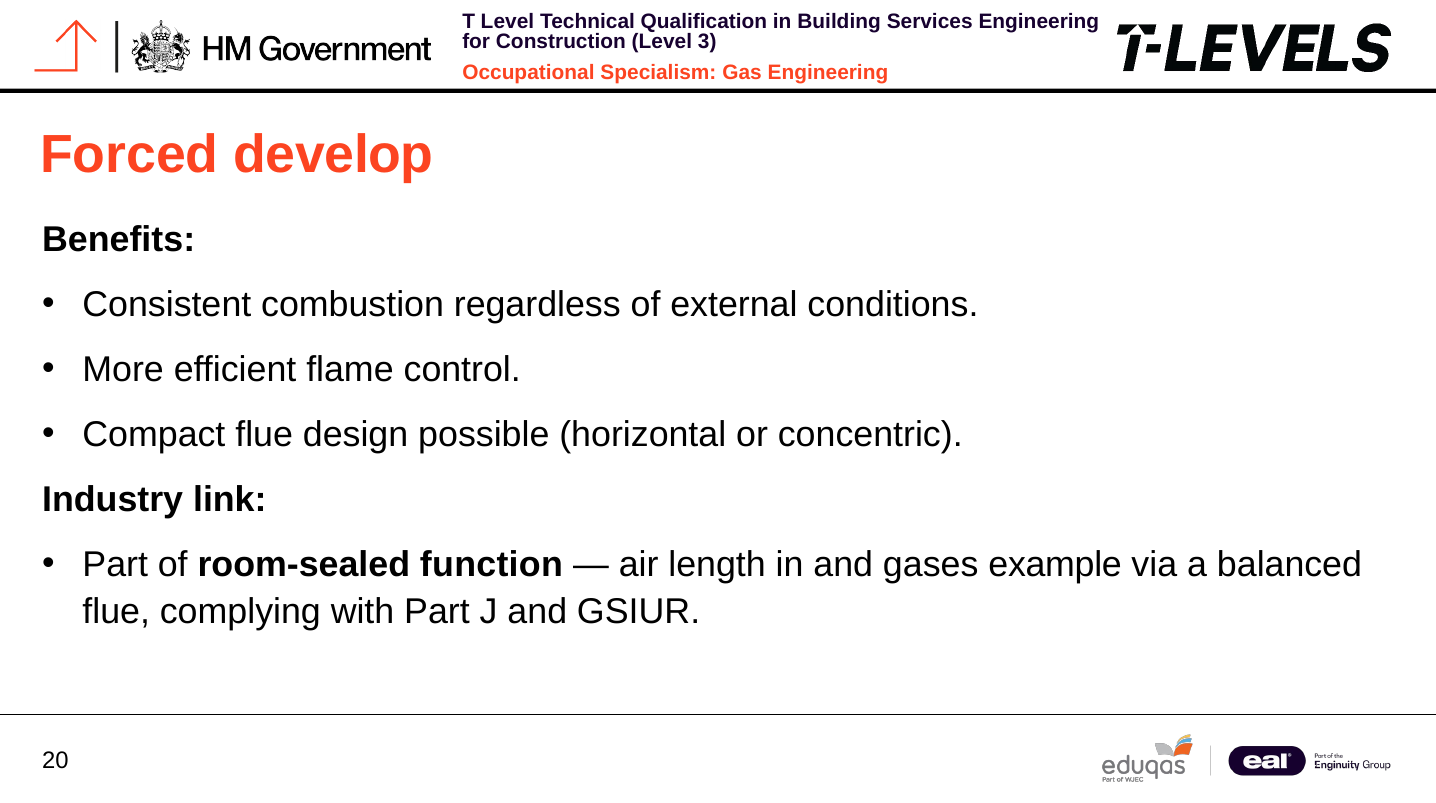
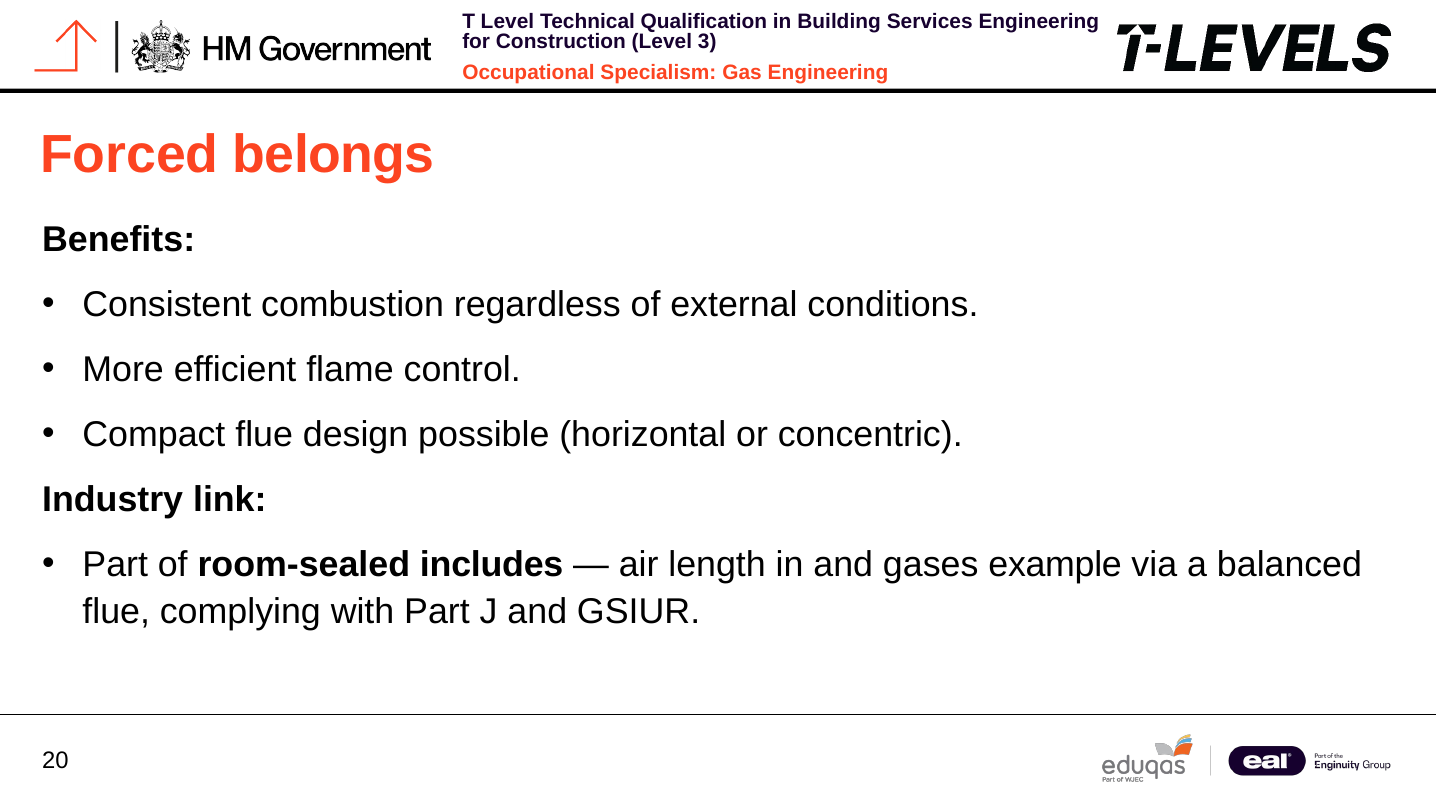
develop: develop -> belongs (334, 154)
function: function -> includes (492, 565)
